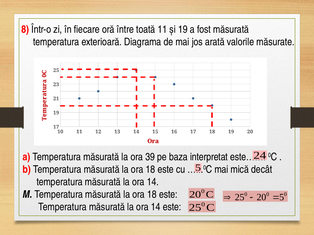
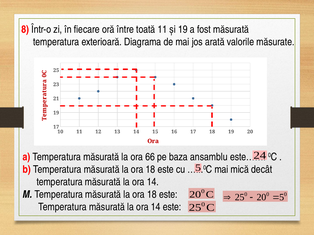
39: 39 -> 66 (150, 157)
interpretat: interpretat -> ansamblu (209, 157)
